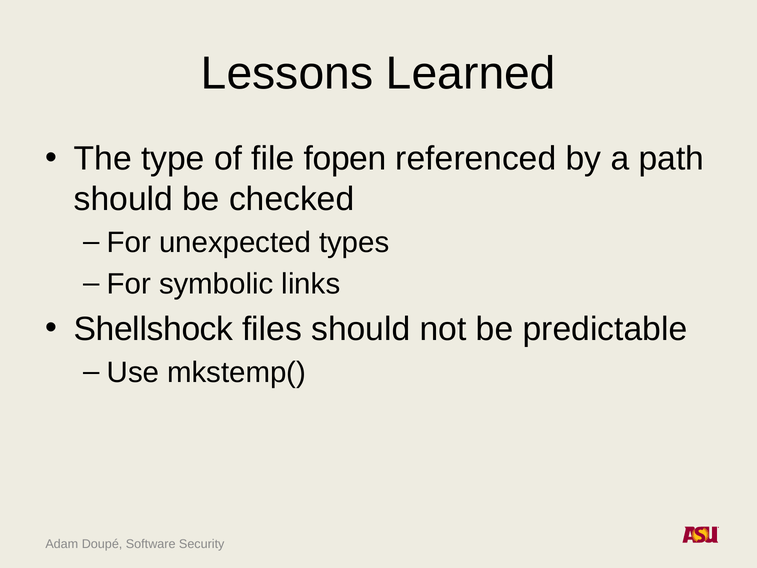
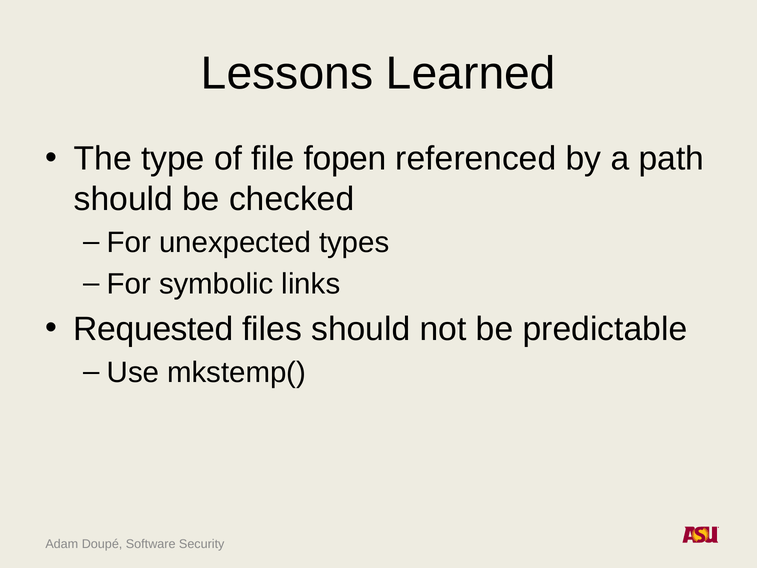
Shellshock: Shellshock -> Requested (153, 329)
